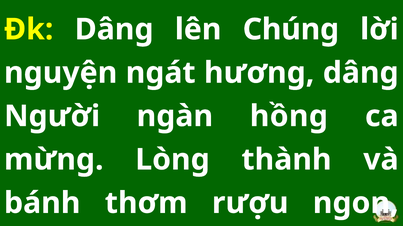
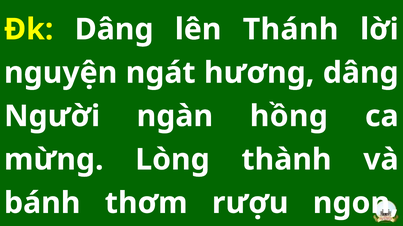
Chúng: Chúng -> Thánh (291, 30)
